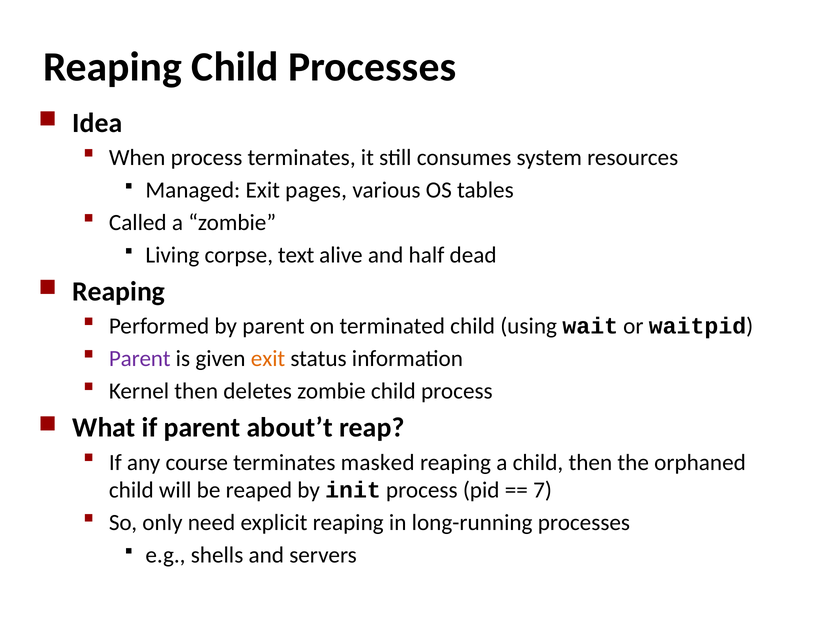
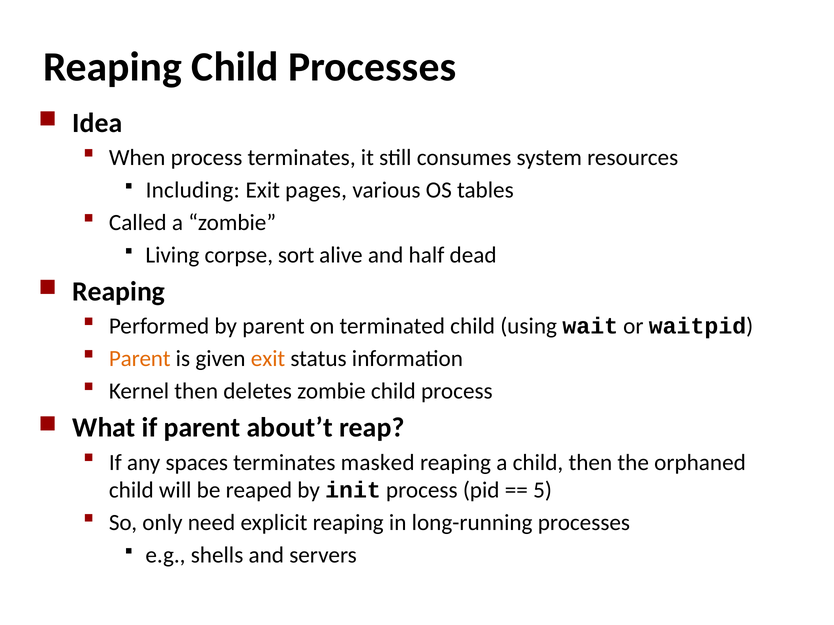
Managed: Managed -> Including (193, 190)
text: text -> sort (296, 255)
Parent colour: purple -> orange (140, 359)
course: course -> spaces (197, 463)
7: 7 -> 5 (543, 491)
